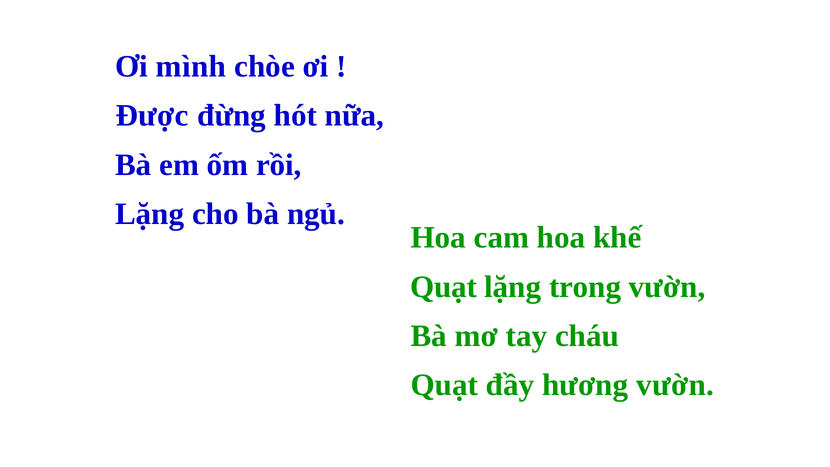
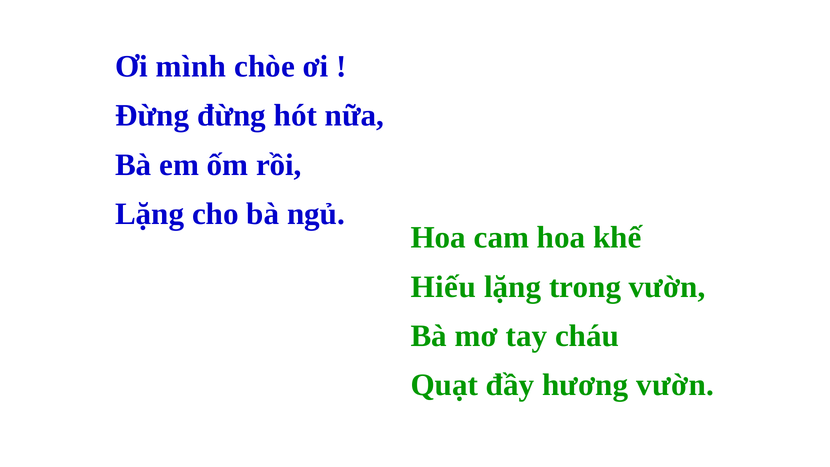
Được: Được -> Đừng (152, 116)
Quạt: Quạt -> Hiếu (443, 287)
